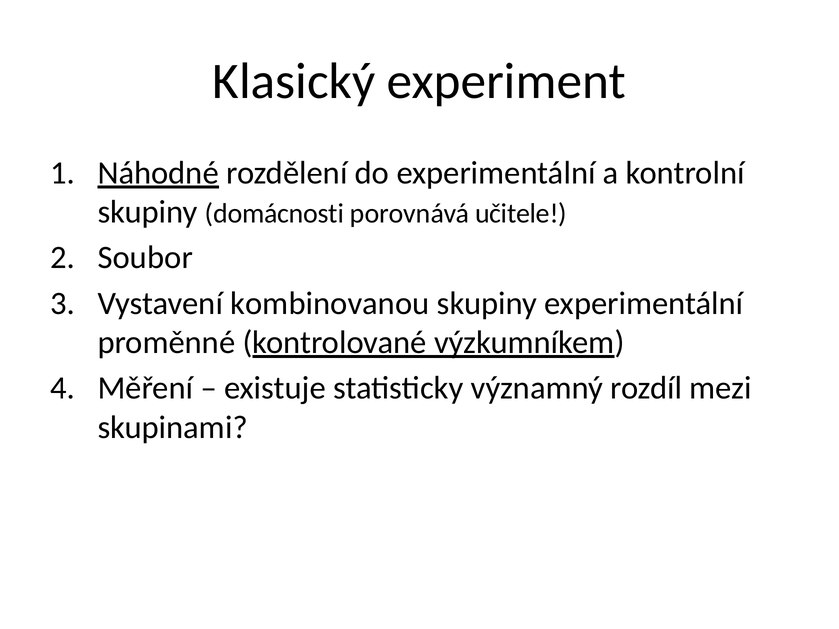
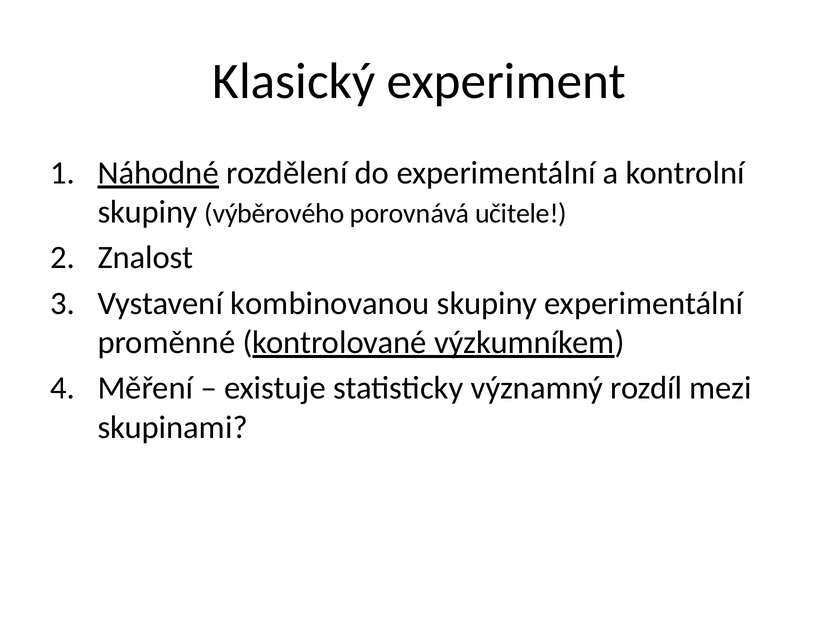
domácnosti: domácnosti -> výběrového (274, 214)
Soubor: Soubor -> Znalost (145, 258)
